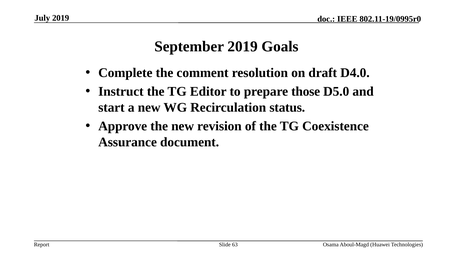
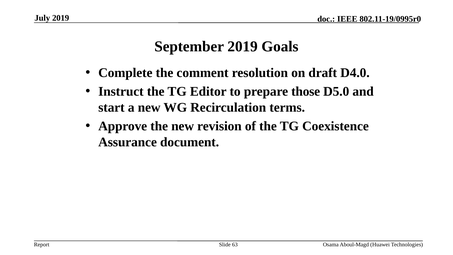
status: status -> terms (287, 107)
